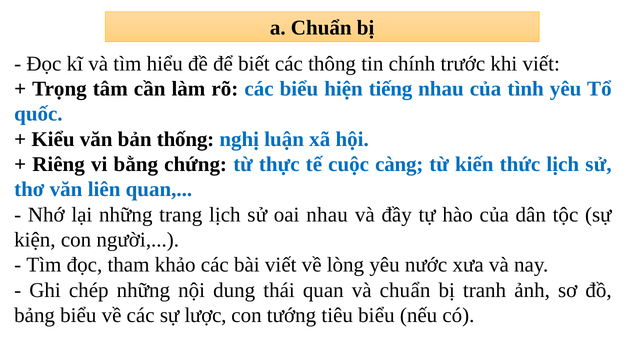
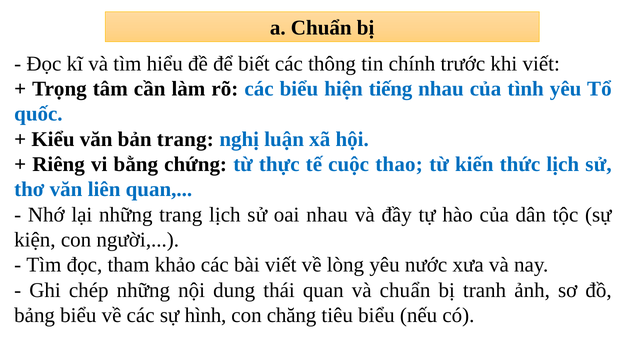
bản thống: thống -> trang (185, 139)
càng: càng -> thao (399, 165)
lược: lược -> hình (205, 316)
tướng: tướng -> chăng (292, 316)
